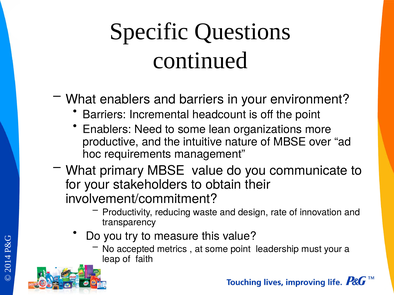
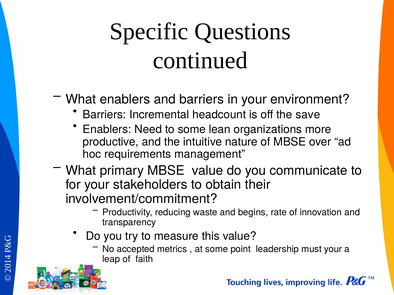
the point: point -> save (308, 115)
design: design -> begins (253, 213)
